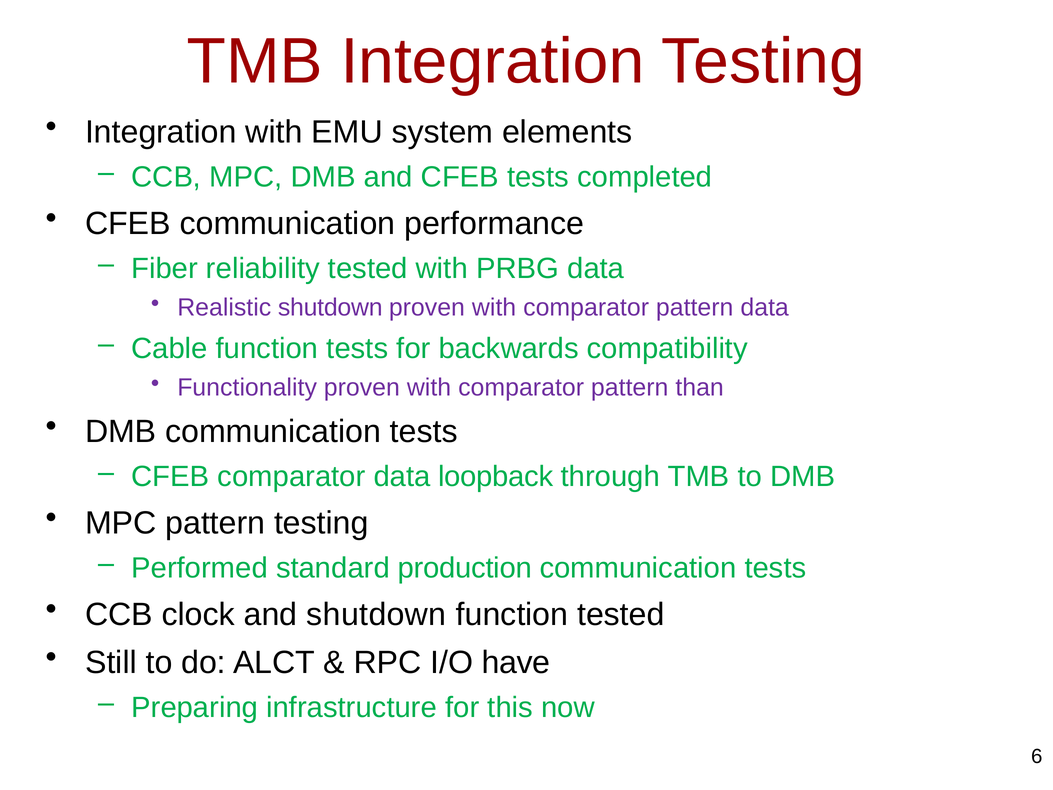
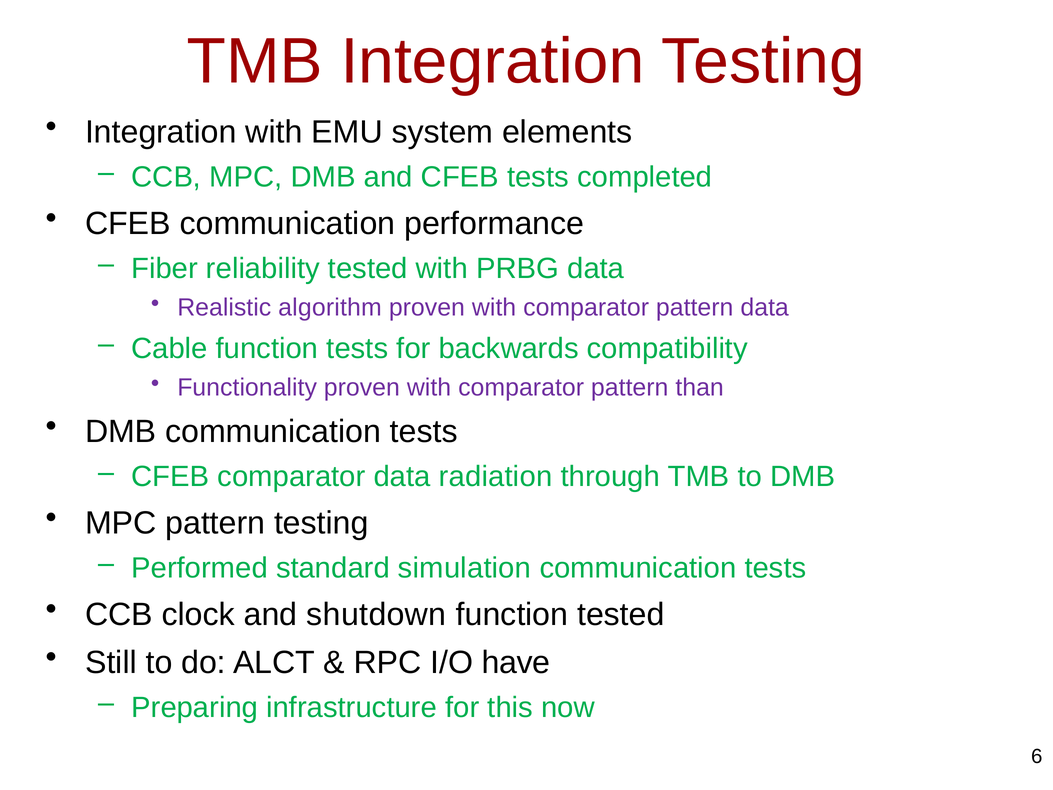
Realistic shutdown: shutdown -> algorithm (330, 307)
loopback: loopback -> radiation (496, 477)
production: production -> simulation (465, 568)
